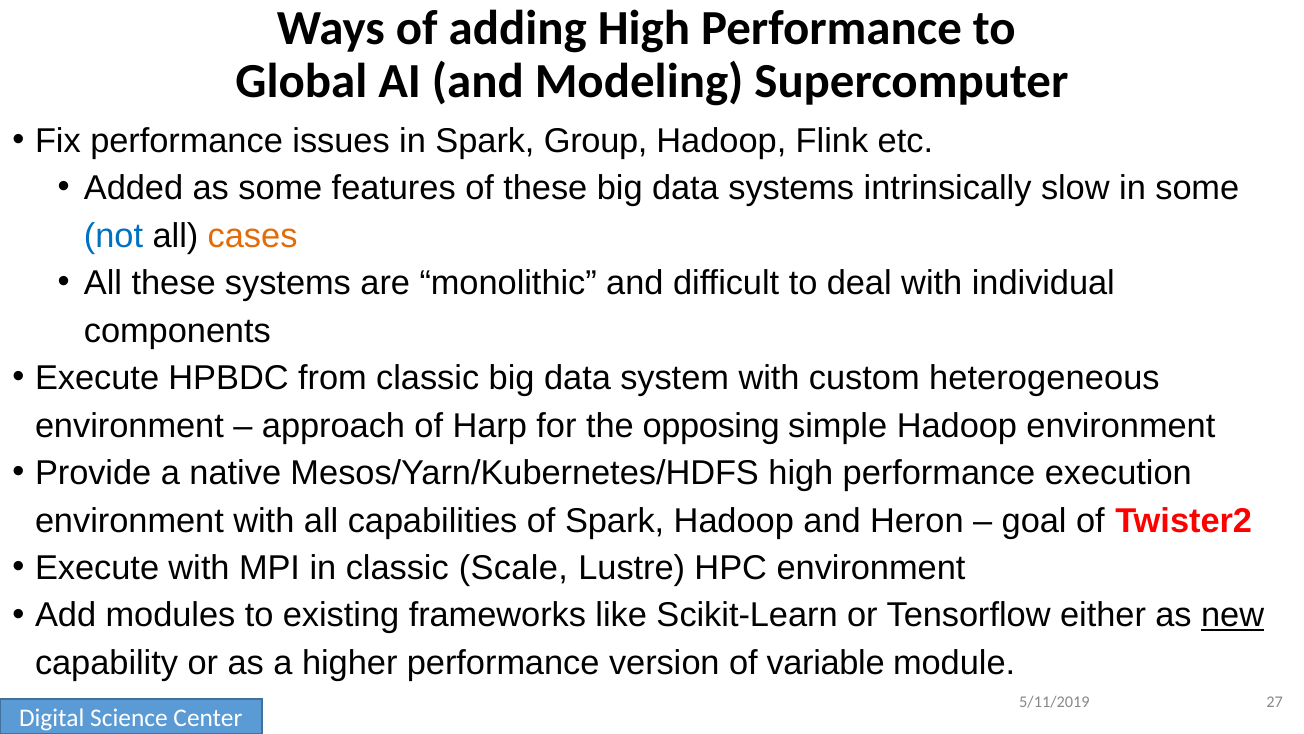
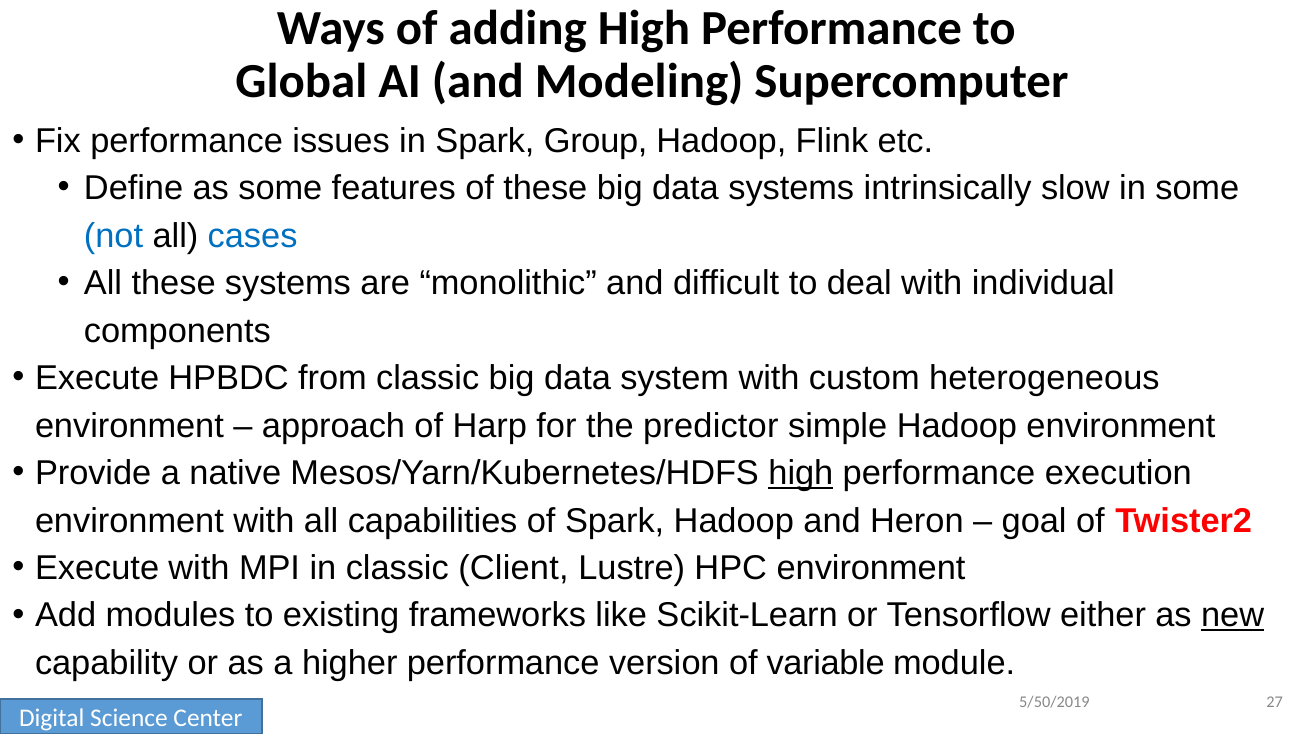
Added: Added -> Define (134, 188)
cases colour: orange -> blue (253, 236)
opposing: opposing -> predictor (711, 425)
high underline: none -> present (801, 473)
Scale: Scale -> Client (513, 568)
5/11/2019: 5/11/2019 -> 5/50/2019 (1054, 702)
